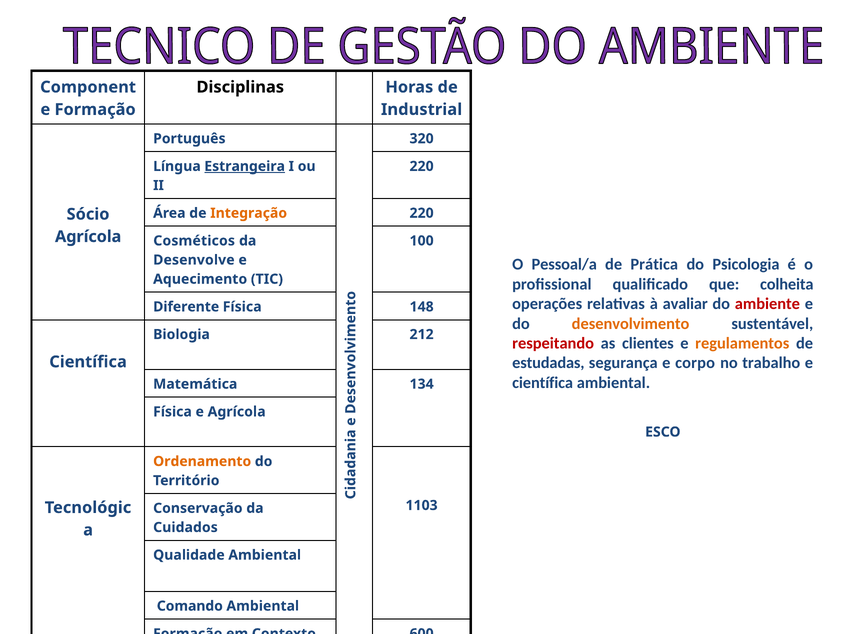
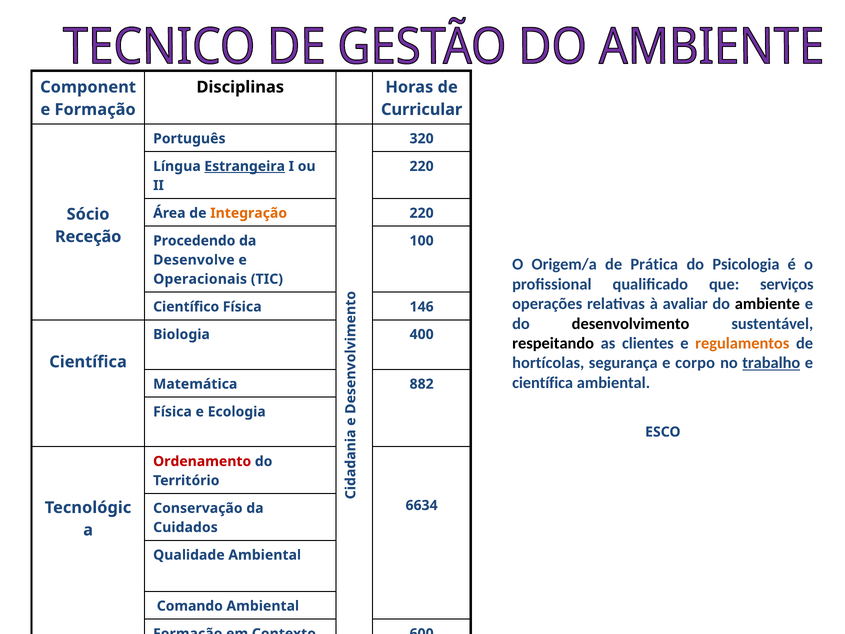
Industrial: Industrial -> Curricular (422, 109)
Agrícola: Agrícola -> Receção (88, 237)
Cosméticos: Cosméticos -> Procedendo (194, 241)
Pessoal/a: Pessoal/a -> Origem/a (564, 264)
Aquecimento: Aquecimento -> Operacionais (200, 279)
colheita: colheita -> serviços (787, 284)
ambiente colour: red -> black (767, 304)
Diferente: Diferente -> Científico (186, 307)
148: 148 -> 146 (422, 307)
desenvolvimento colour: orange -> black (631, 323)
212: 212 -> 400 (422, 334)
respeitando colour: red -> black (553, 343)
estudadas: estudadas -> hortícolas (548, 363)
trabalho underline: none -> present (771, 363)
134: 134 -> 882 (422, 384)
e Agrícola: Agrícola -> Ecologia (237, 412)
Ordenamento colour: orange -> red (202, 461)
1103: 1103 -> 6634 (422, 505)
